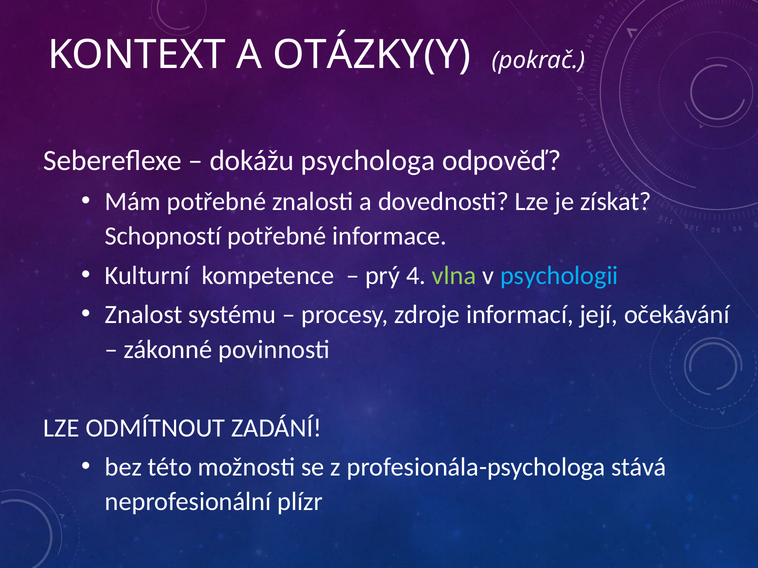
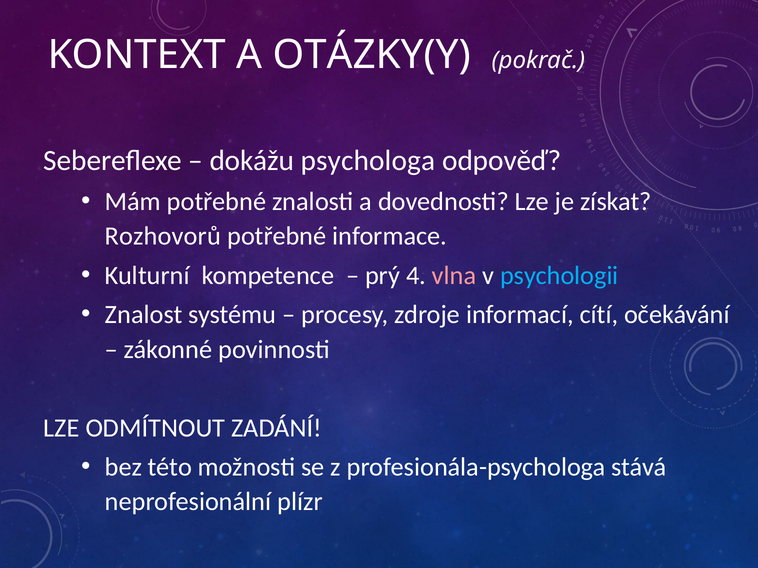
Schopností: Schopností -> Rozhovorů (163, 236)
vlna colour: light green -> pink (454, 276)
její: její -> cítí (599, 315)
